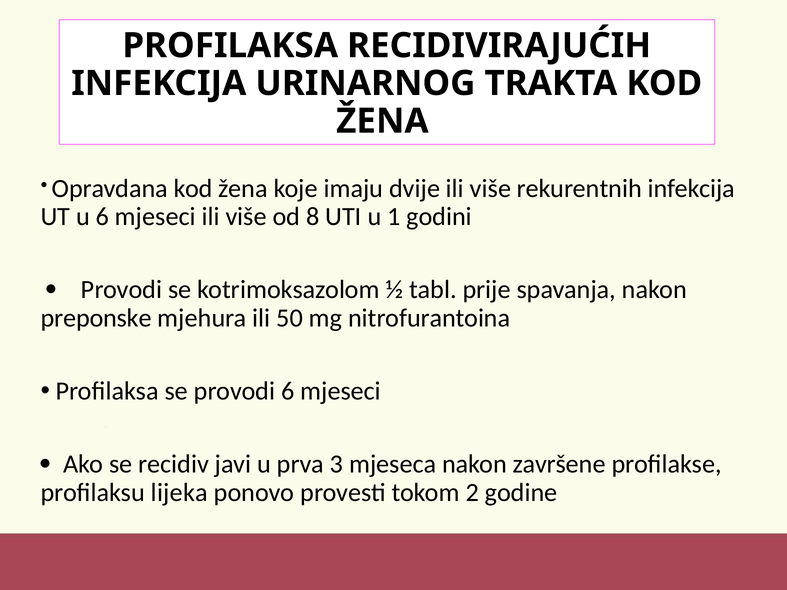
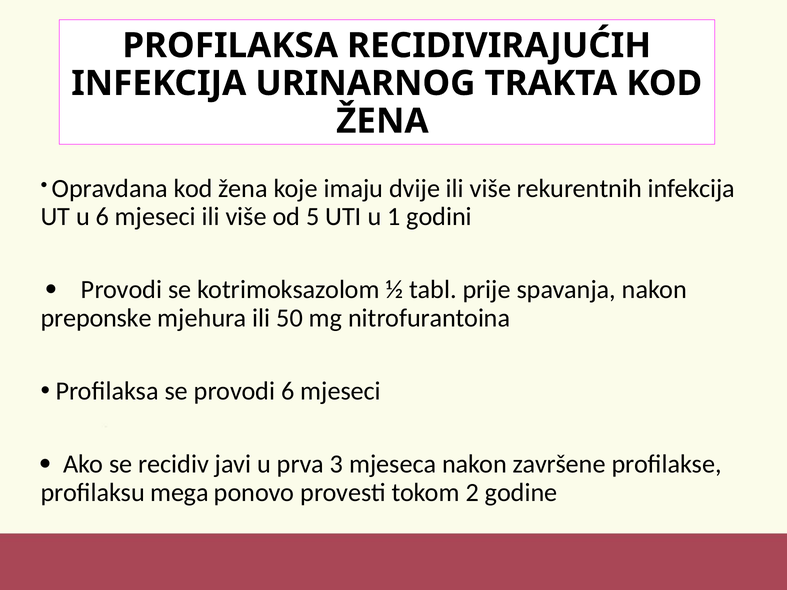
8: 8 -> 5 (313, 217)
lijeka: lijeka -> mega (180, 493)
